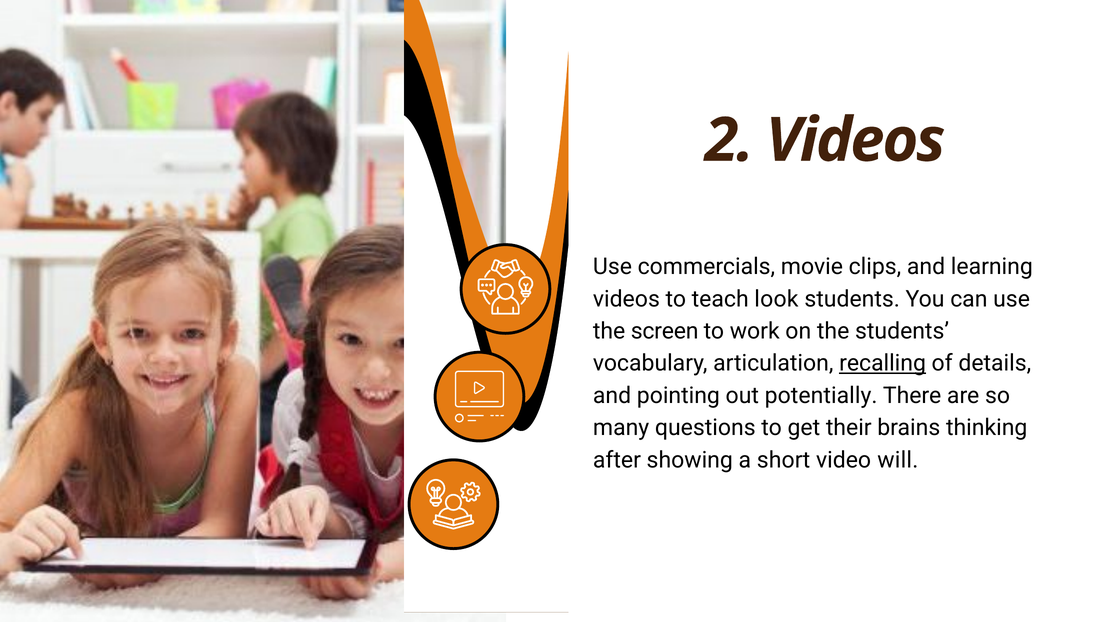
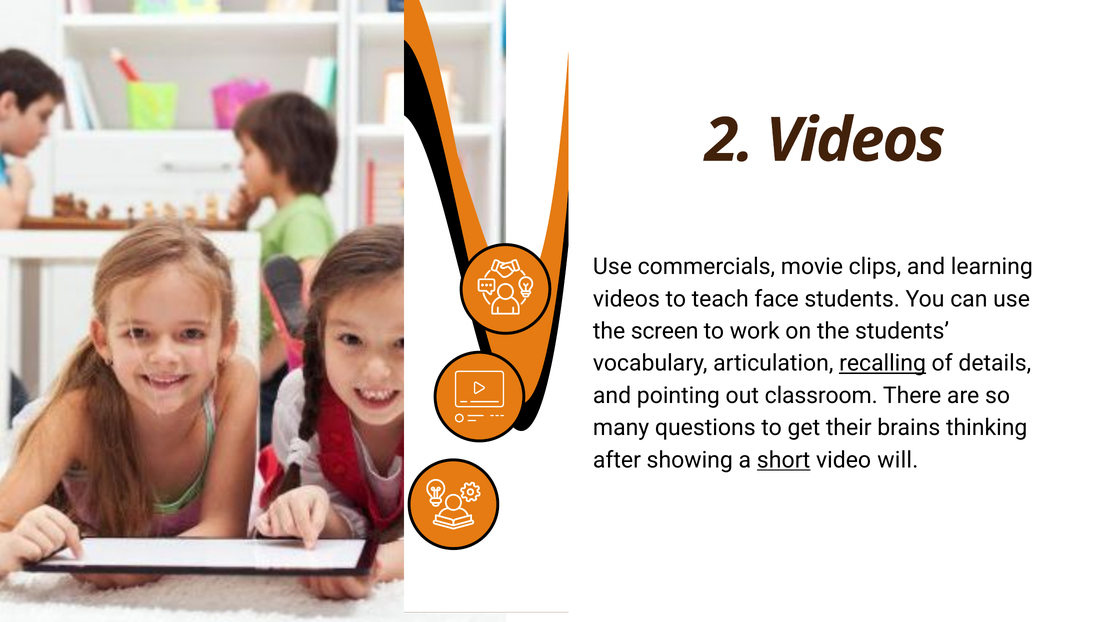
look: look -> face (777, 299)
potentially: potentially -> classroom (821, 396)
short underline: none -> present (784, 460)
